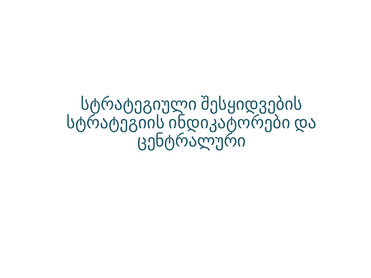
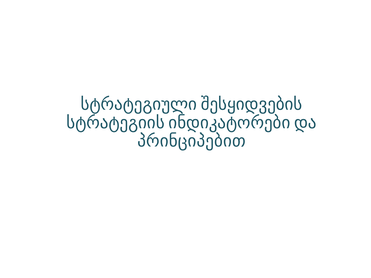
ცენტრალური: ცენტრალური -> პრინციპებით (192, 141)
